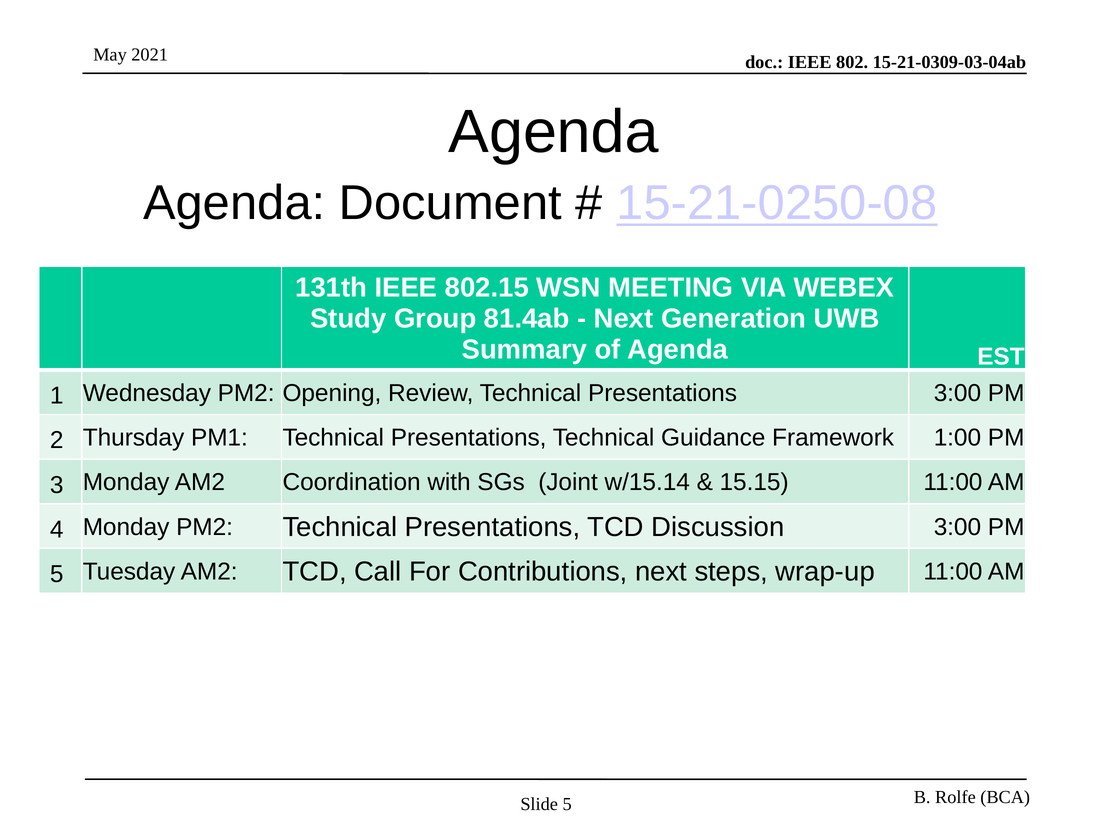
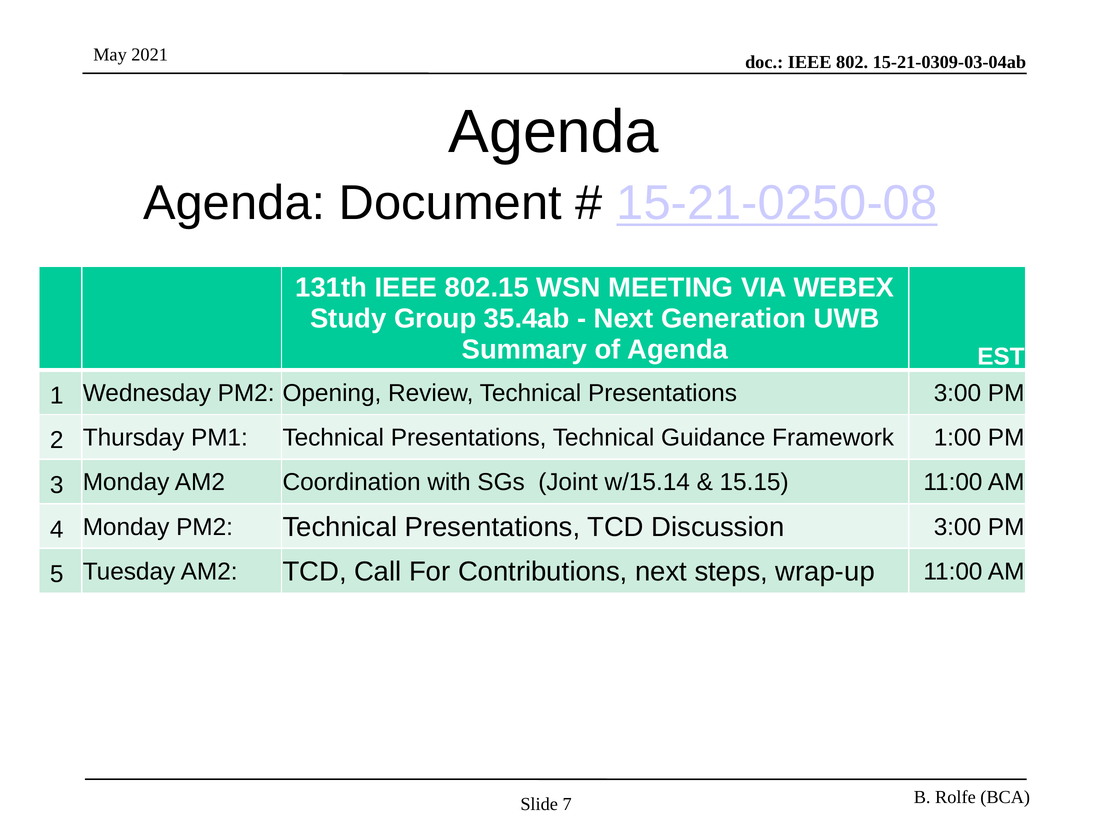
81.4ab: 81.4ab -> 35.4ab (527, 319)
Slide 5: 5 -> 7 (567, 804)
